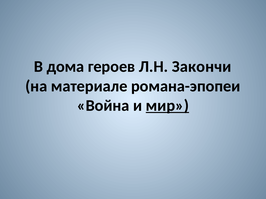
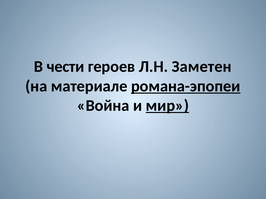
дома: дома -> чести (65, 67)
Закончи: Закончи -> Заметен (202, 67)
романа-эпопеи underline: none -> present (186, 86)
